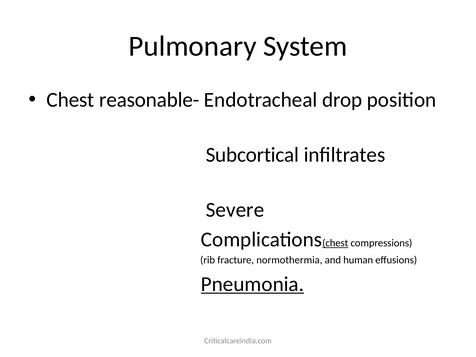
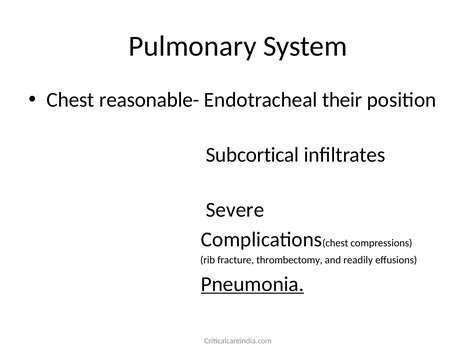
drop: drop -> their (342, 100)
chest underline: present -> none (335, 243)
normothermia: normothermia -> thrombectomy (289, 260)
human: human -> readily (358, 260)
